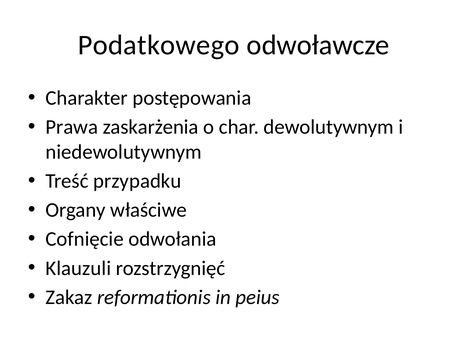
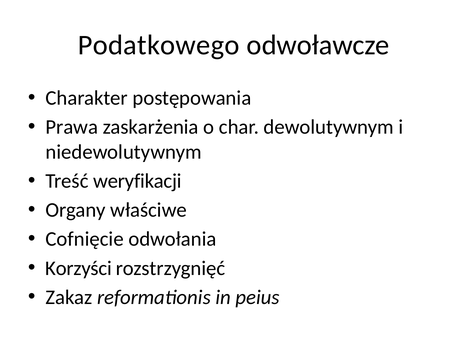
przypadku: przypadku -> weryfikacji (137, 181)
Klauzuli: Klauzuli -> Korzyści (79, 268)
